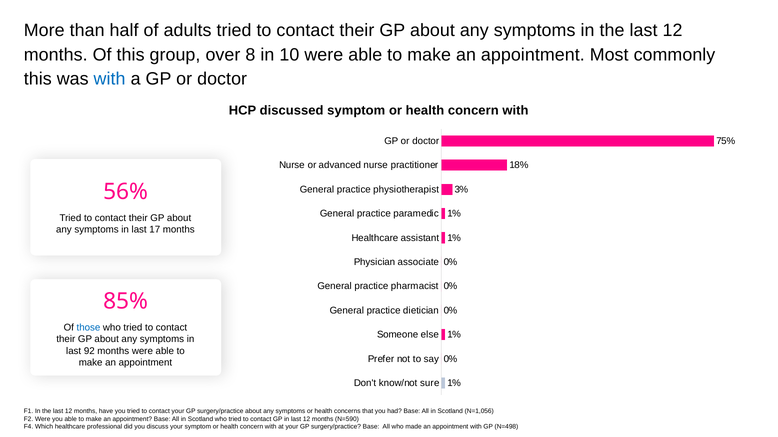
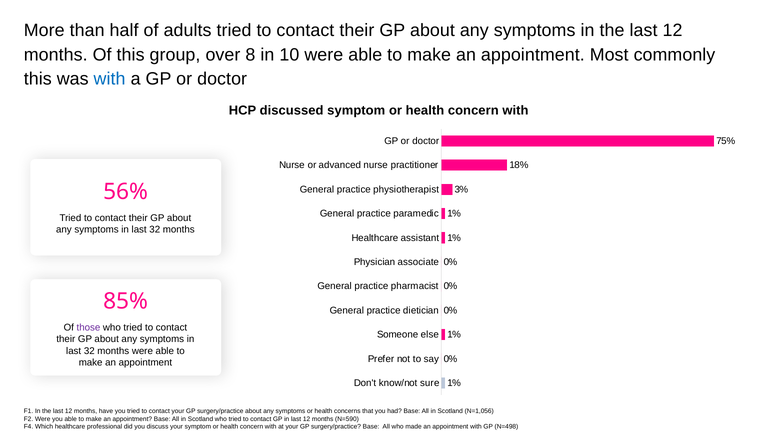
17: 17 -> 32 (155, 230)
those colour: blue -> purple (88, 328)
92: 92 -> 32 (89, 351)
